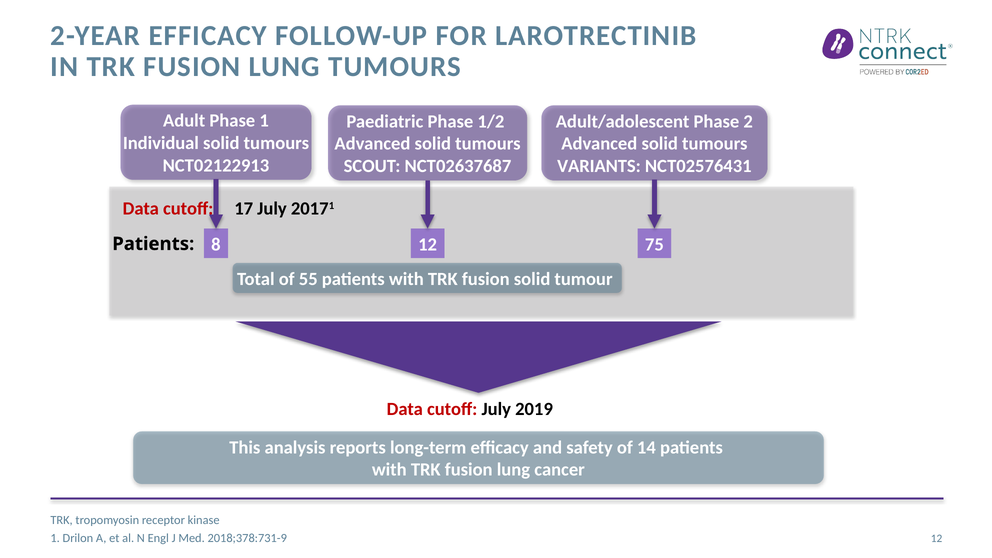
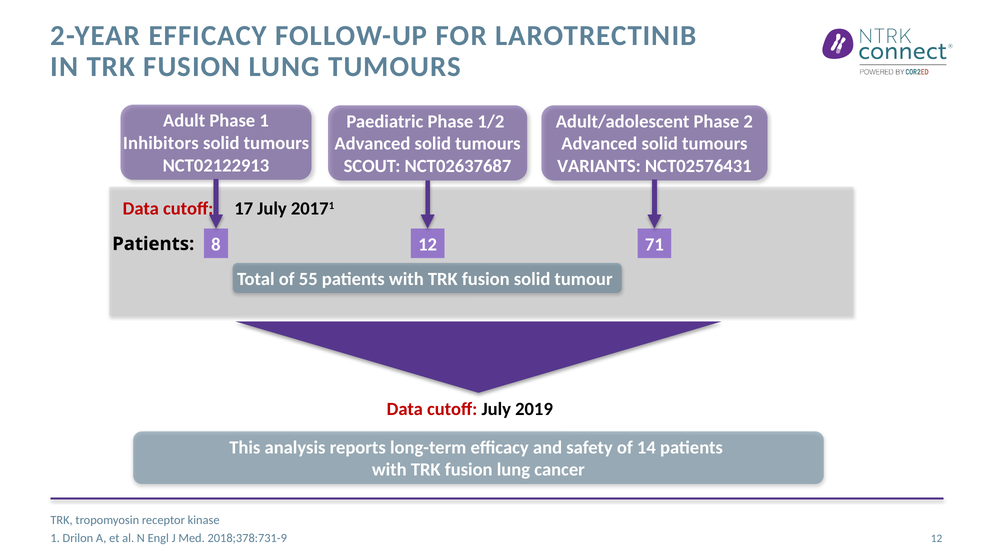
Individual: Individual -> Inhibitors (161, 143)
75: 75 -> 71 (654, 245)
